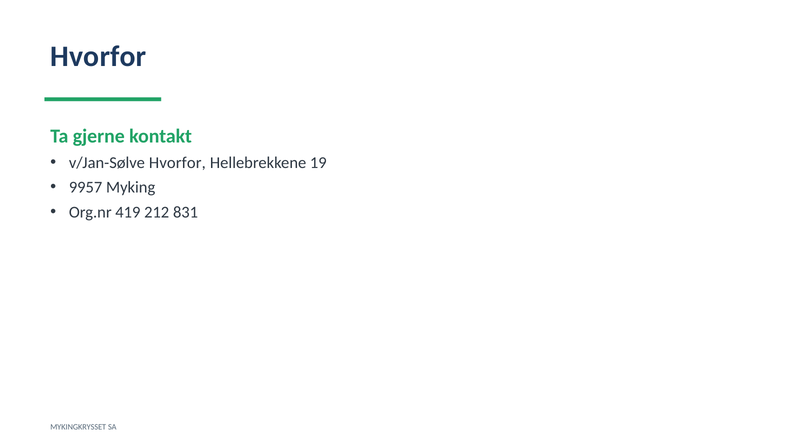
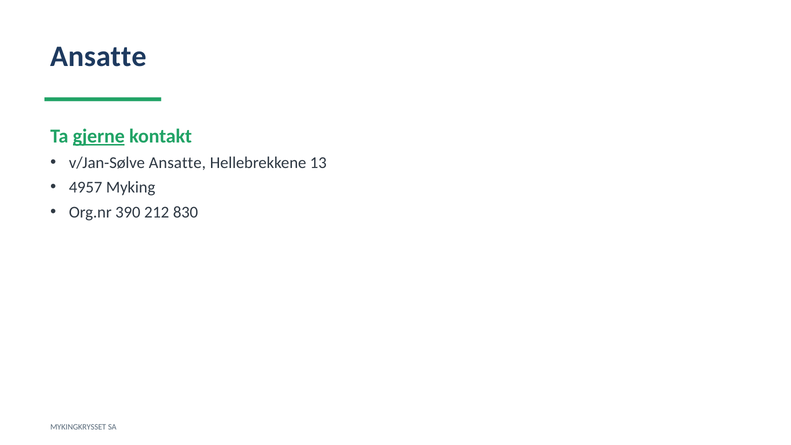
Hvorfor: Hvorfor -> Ansatte (98, 56)
gjerne underline: none -> present (99, 136)
v/Jan-Sølve Hvorfor: Hvorfor -> Ansatte (177, 163)
19: 19 -> 13 (318, 163)
9957: 9957 -> 4957 (86, 187)
419: 419 -> 390 (128, 212)
831: 831 -> 830 (186, 212)
